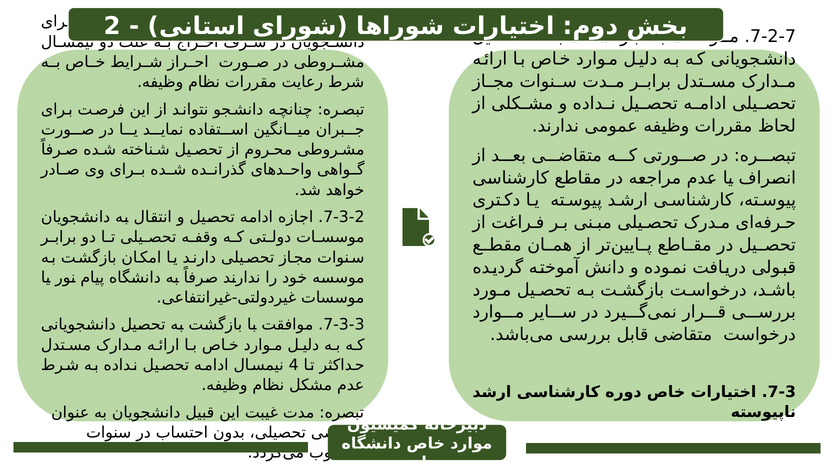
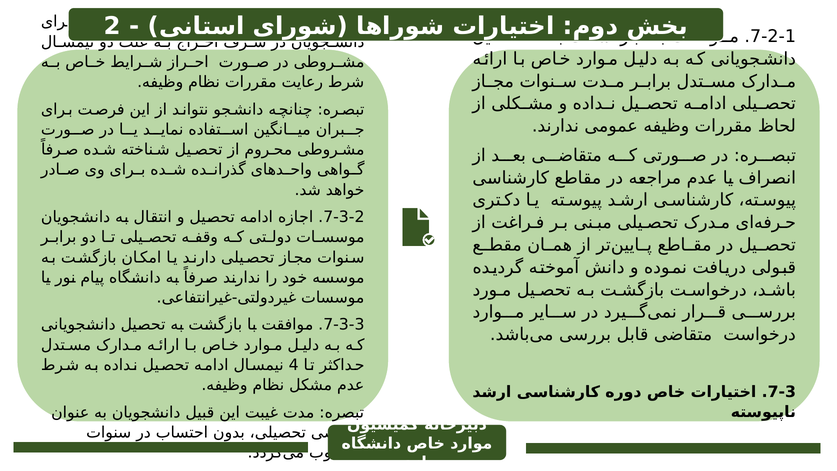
7-2-7: 7-2-7 -> 7-2-1 (773, 36)
